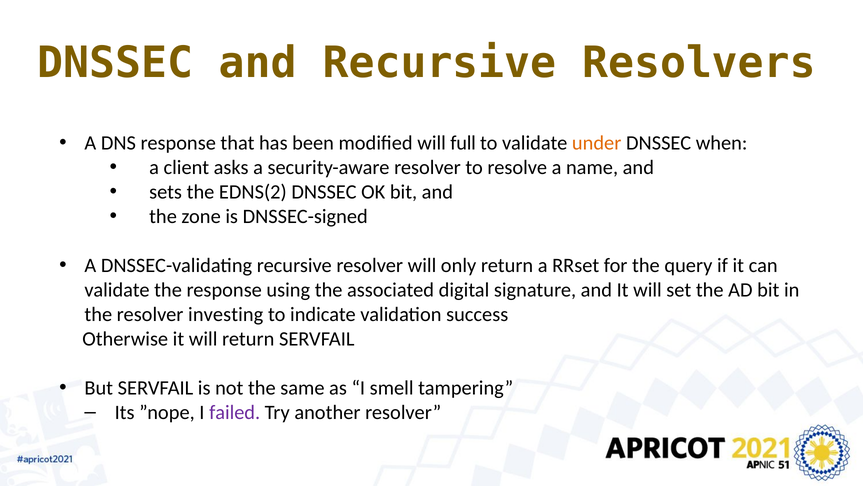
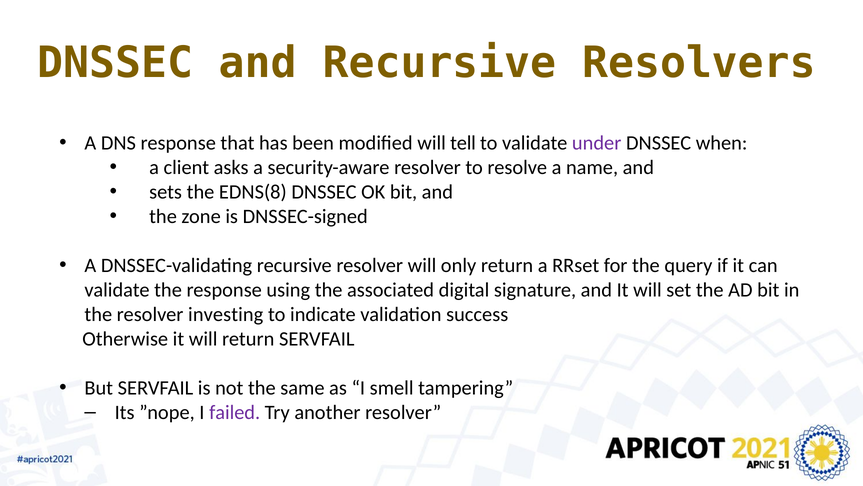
full: full -> tell (463, 143)
under colour: orange -> purple (597, 143)
EDNS(2: EDNS(2 -> EDNS(8 (253, 192)
